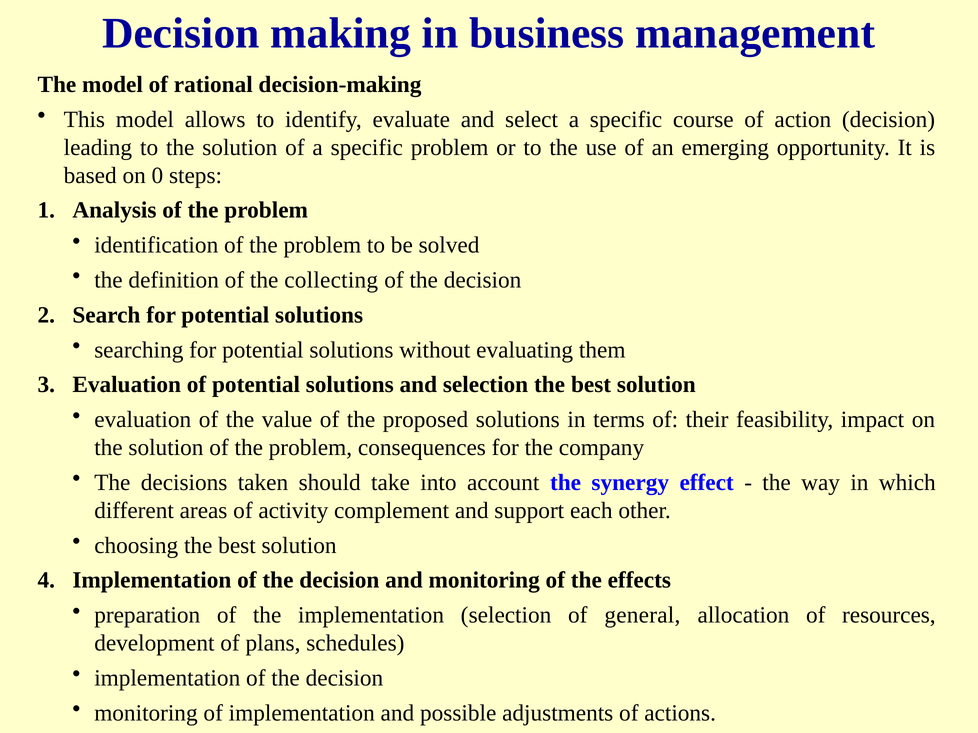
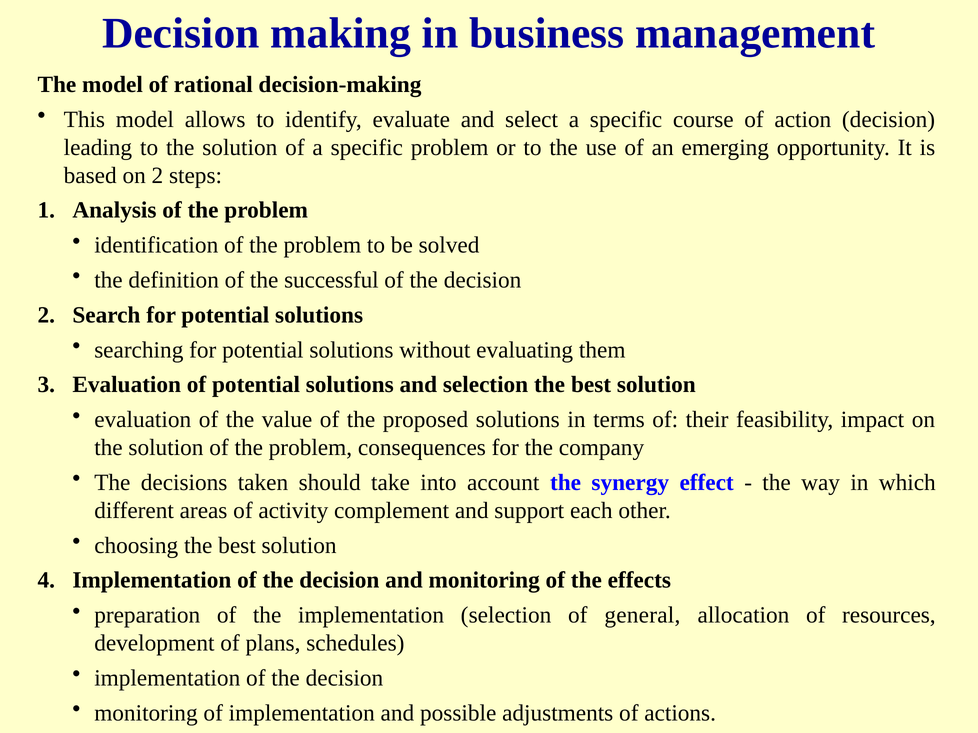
on 0: 0 -> 2 (157, 175)
collecting: collecting -> successful (331, 280)
